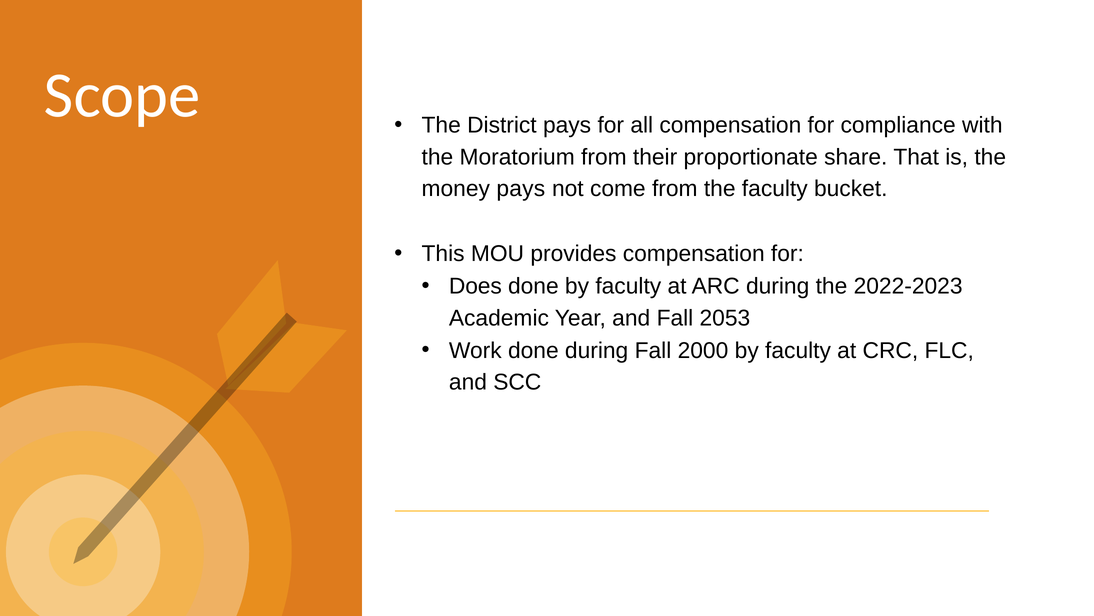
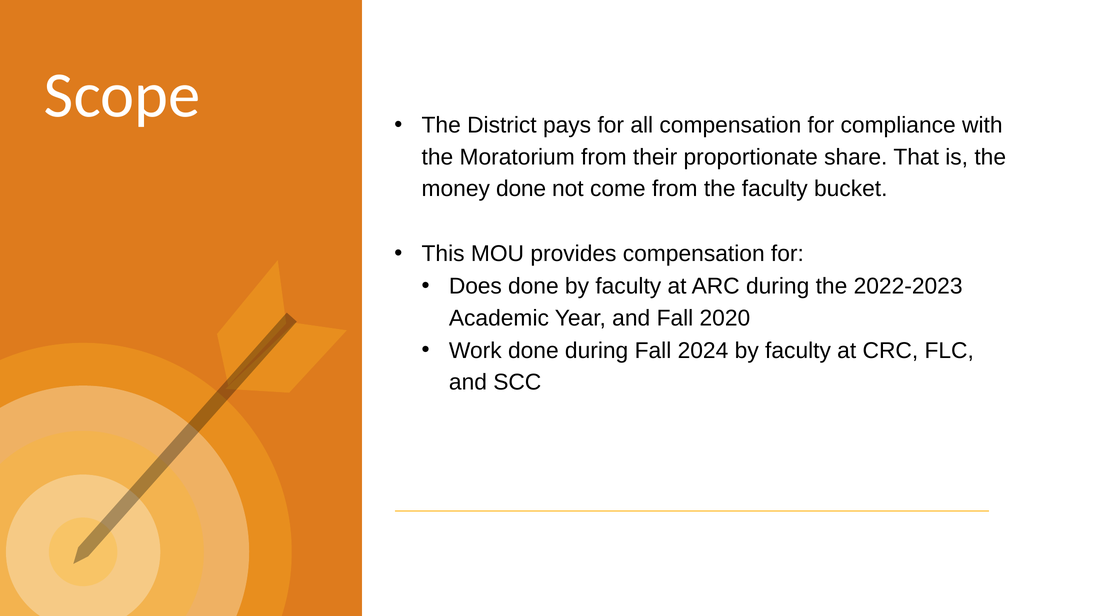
money pays: pays -> done (521, 189)
2053: 2053 -> 2020 (725, 318)
2000: 2000 -> 2024 (703, 350)
